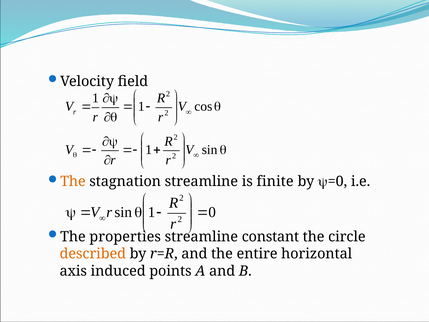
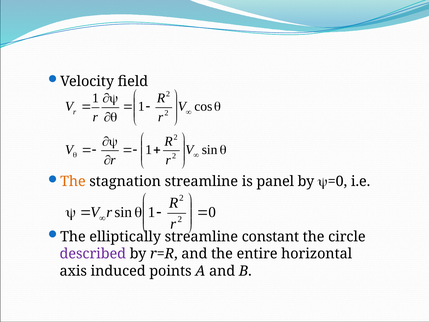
finite: finite -> panel (275, 181)
properties: properties -> elliptically (125, 236)
described colour: orange -> purple (93, 254)
